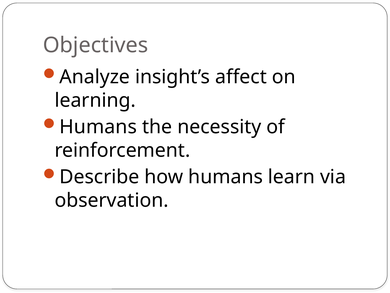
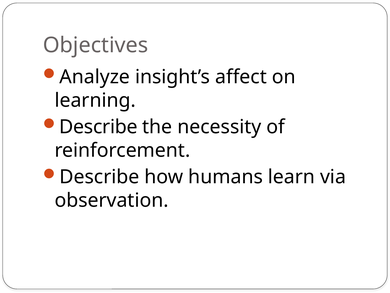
Humans: Humans -> Describe (98, 127)
